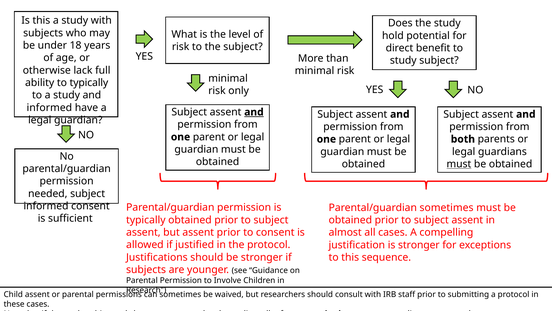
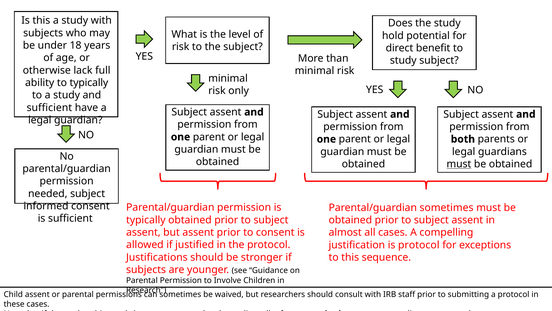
informed: informed -> sufficient (49, 107)
and underline: present -> none (254, 112)
is stronger: stronger -> protocol (419, 245)
